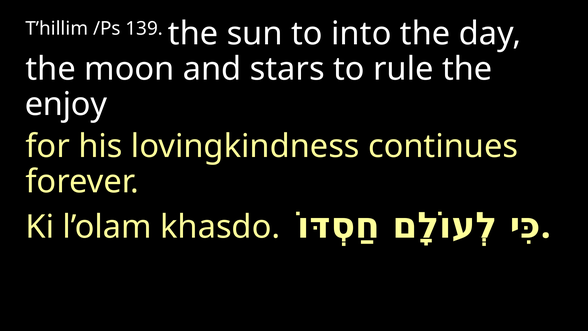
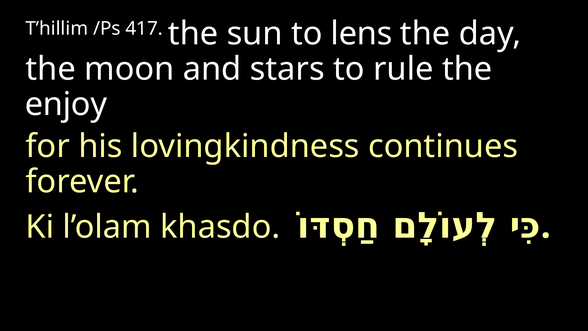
139: 139 -> 417 (144, 29)
into: into -> lens (361, 34)
